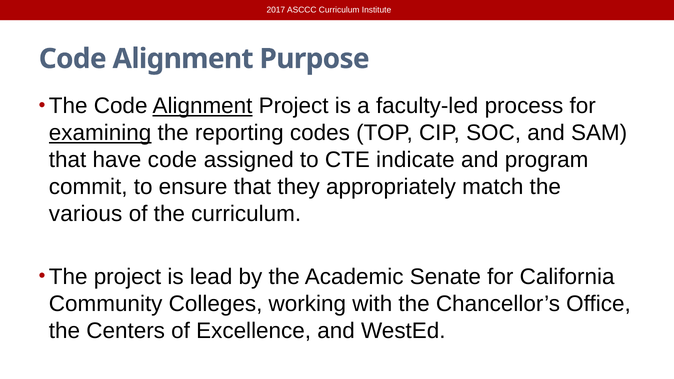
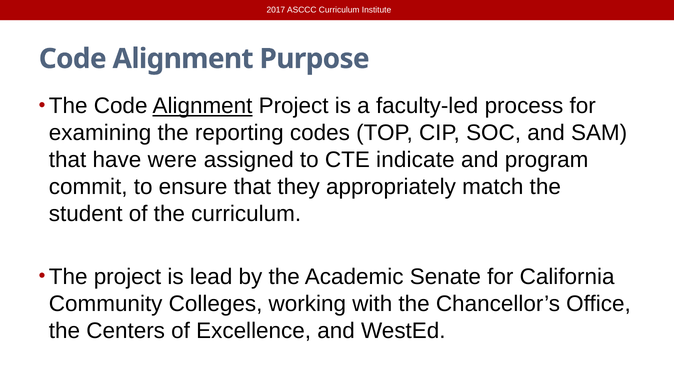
examining underline: present -> none (100, 133)
have code: code -> were (172, 160)
various: various -> student (86, 214)
